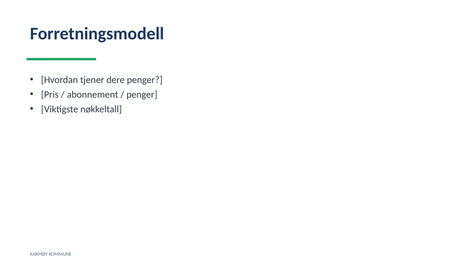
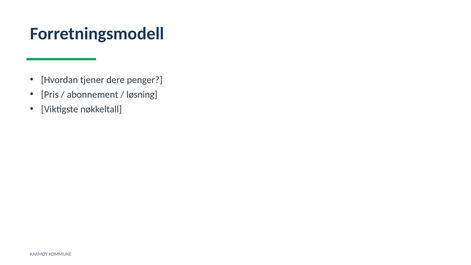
penger: penger -> løsning (142, 95)
